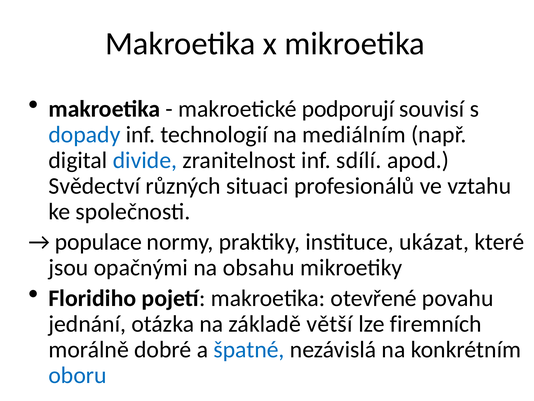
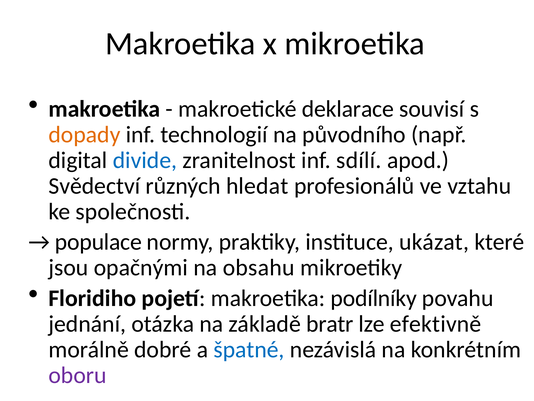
podporují: podporují -> deklarace (348, 109)
dopady colour: blue -> orange (84, 134)
mediálním: mediálním -> původního (354, 134)
situaci: situaci -> hledat (257, 186)
otevřené: otevřené -> podílníky (374, 298)
větší: větší -> bratr (330, 323)
firemních: firemních -> efektivně (436, 323)
oboru colour: blue -> purple (78, 375)
